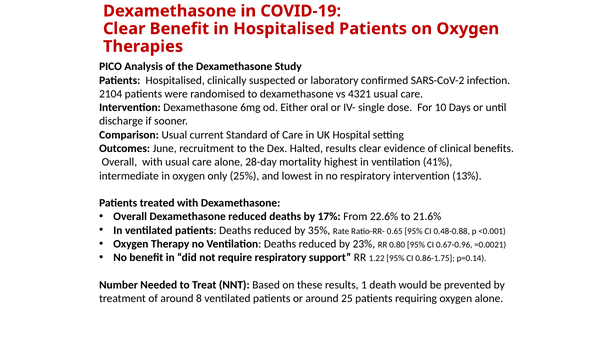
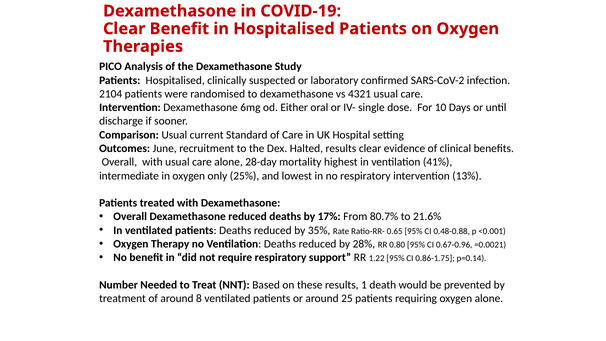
22.6%: 22.6% -> 80.7% (384, 217)
23%: 23% -> 28% (364, 244)
